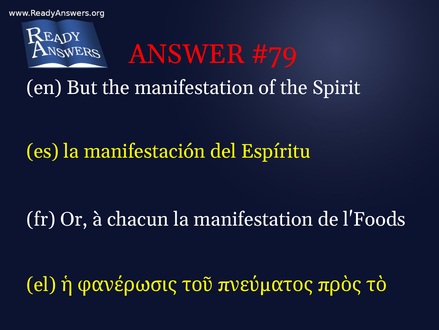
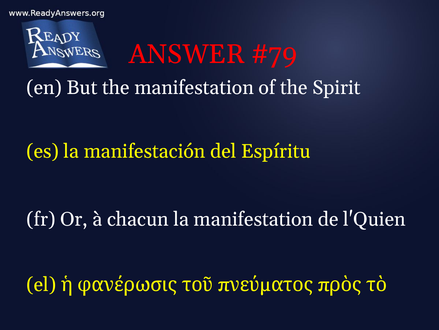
l'Foods: l'Foods -> l'Quien (374, 219)
